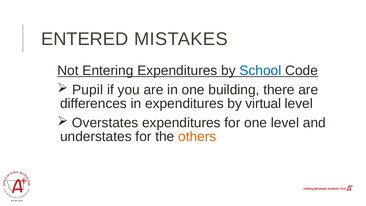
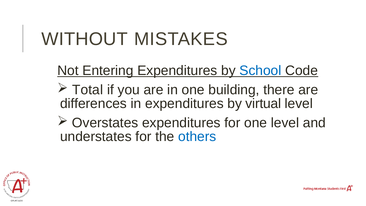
ENTERED: ENTERED -> WITHOUT (85, 39)
Pupil: Pupil -> Total (88, 90)
others colour: orange -> blue (197, 137)
